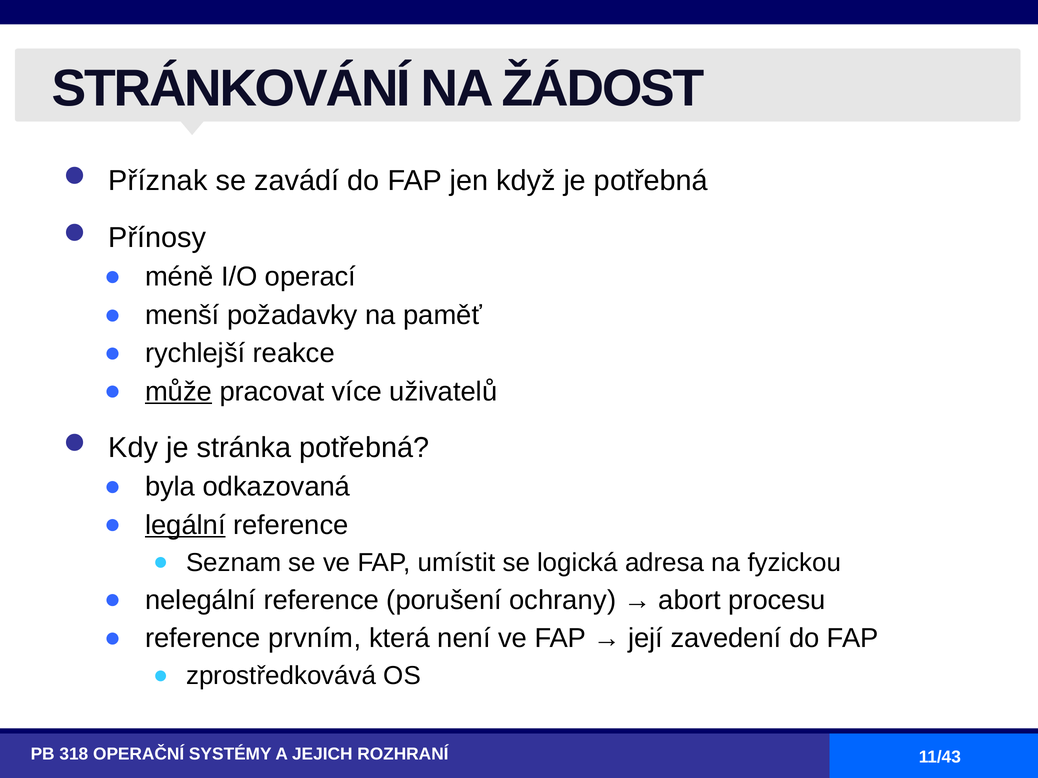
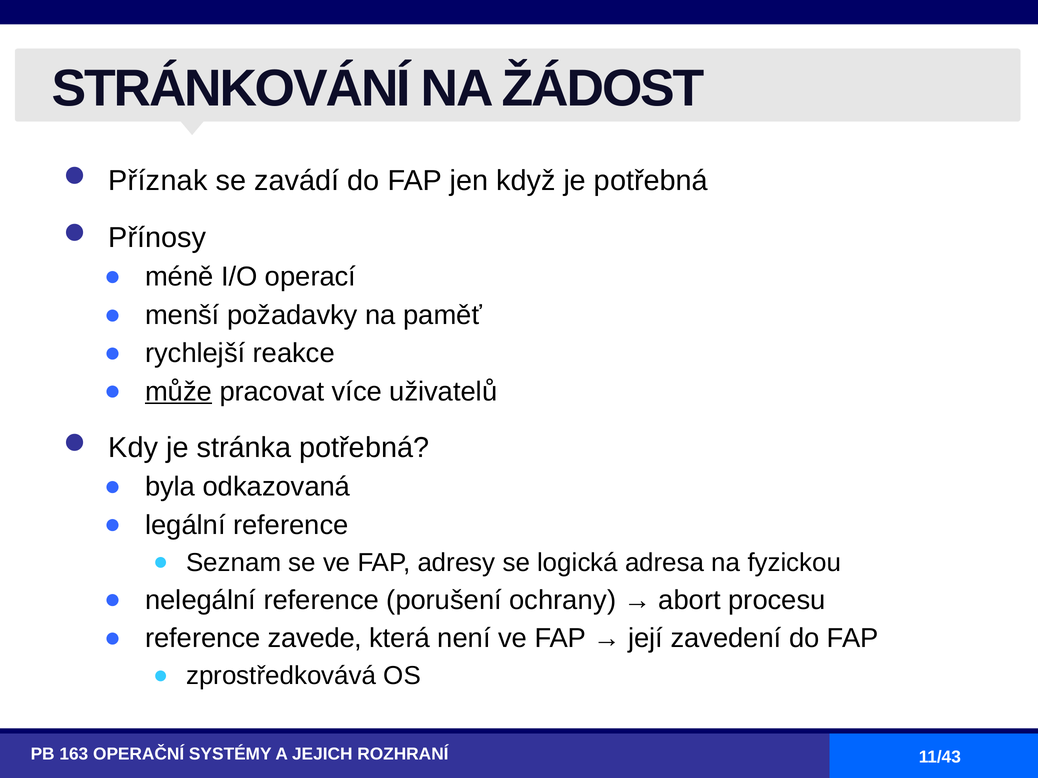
legální underline: present -> none (185, 525)
umístit: umístit -> adresy (456, 563)
prvním: prvním -> zavede (315, 639)
318: 318 -> 163 (74, 754)
